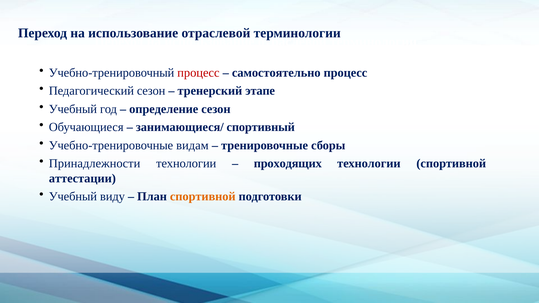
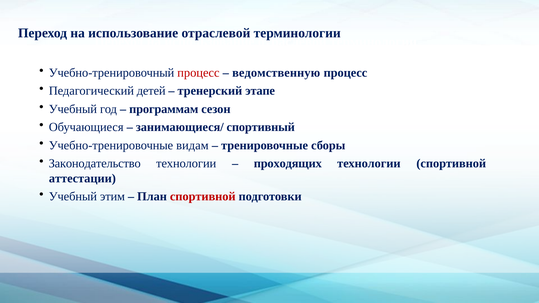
самостоятельно: самостоятельно -> ведомственную (276, 73)
Педагогический сезон: сезон -> детей (151, 91)
определение: определение -> программам (164, 109)
Принадлежности: Принадлежности -> Законодательство (95, 164)
виду: виду -> этим (112, 197)
спортивной colour: orange -> red (203, 197)
